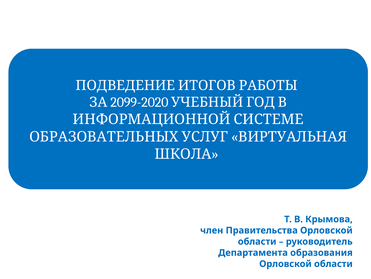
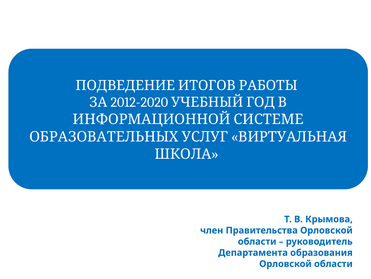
2099-2020: 2099-2020 -> 2012-2020 (139, 102)
